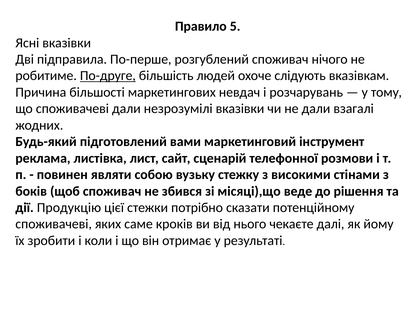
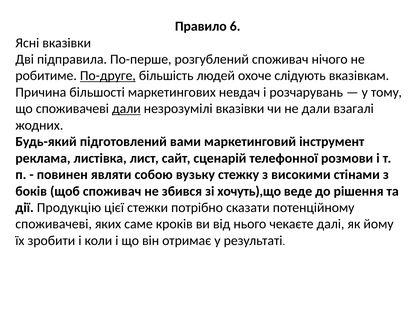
5: 5 -> 6 (235, 26)
дали underline: none -> present (126, 109)
місяці),що: місяці),що -> хочуть),що (249, 191)
